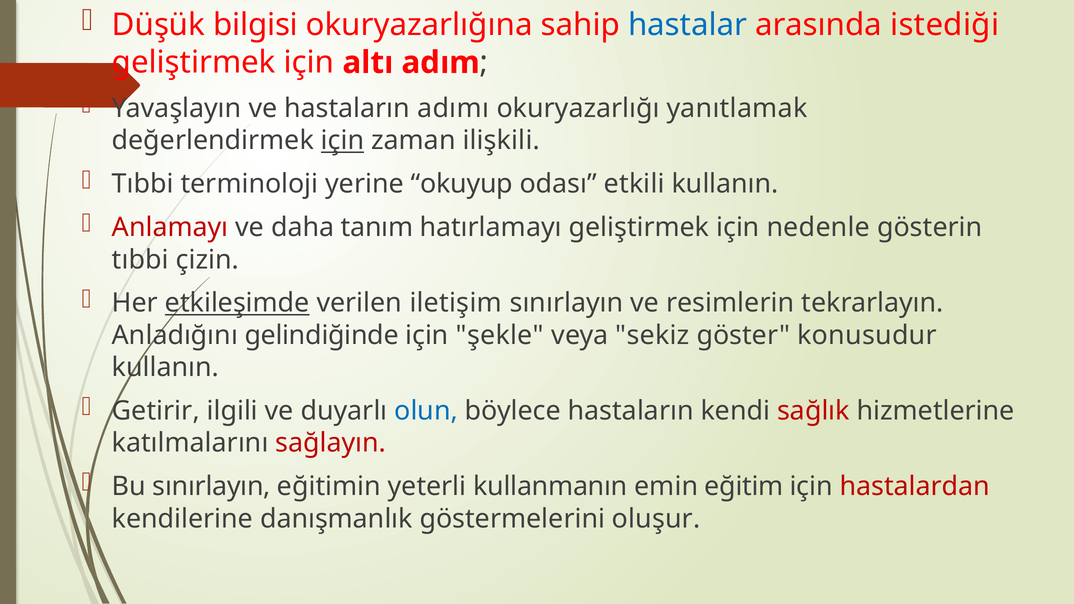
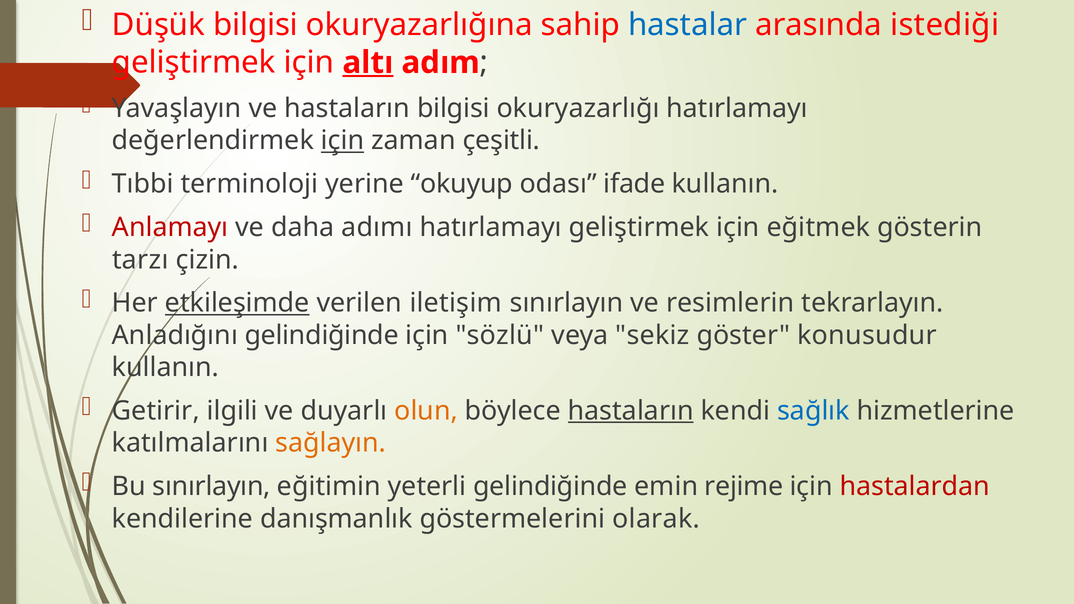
altı underline: none -> present (368, 63)
hastaların adımı: adımı -> bilgisi (453, 108)
okuryazarlığı yanıtlamak: yanıtlamak -> hatırlamayı (737, 108)
ilişkili: ilişkili -> çeşitli (501, 141)
etkili: etkili -> ifade (634, 184)
tanım: tanım -> adımı (377, 227)
nedenle: nedenle -> eğitmek (818, 227)
tıbbi: tıbbi -> tarzı (140, 260)
şekle: şekle -> sözlü (500, 335)
olun colour: blue -> orange (426, 411)
hastaların underline: none -> present (631, 411)
sağlık colour: red -> blue (813, 411)
sağlayın colour: red -> orange (331, 443)
yeterli kullanmanın: kullanmanın -> gelindiğinde (550, 487)
eğitim: eğitim -> rejime (744, 487)
oluşur: oluşur -> olarak (656, 519)
